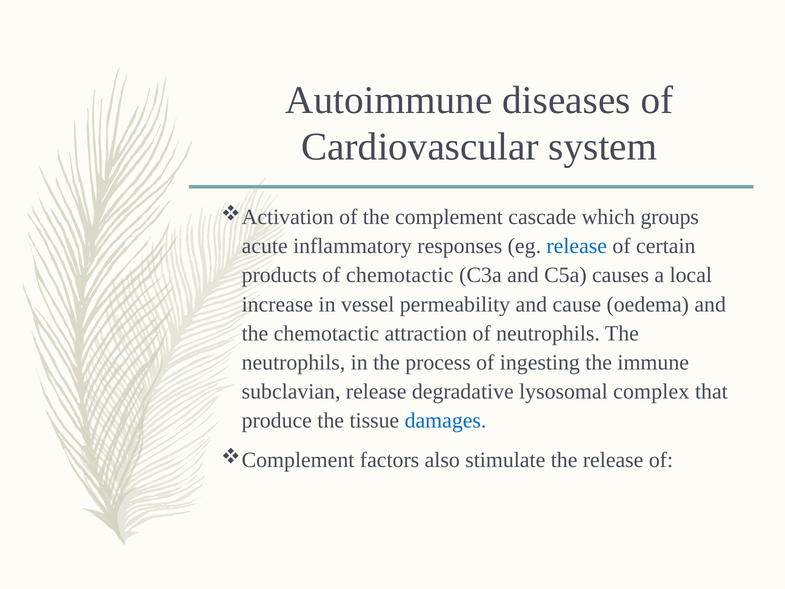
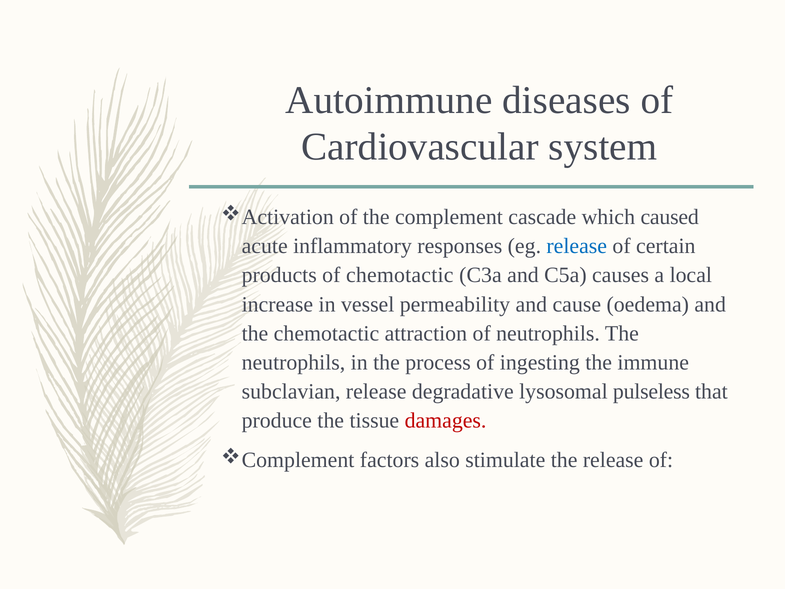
groups: groups -> caused (670, 217)
complex: complex -> pulseless (651, 391)
damages colour: blue -> red (446, 421)
